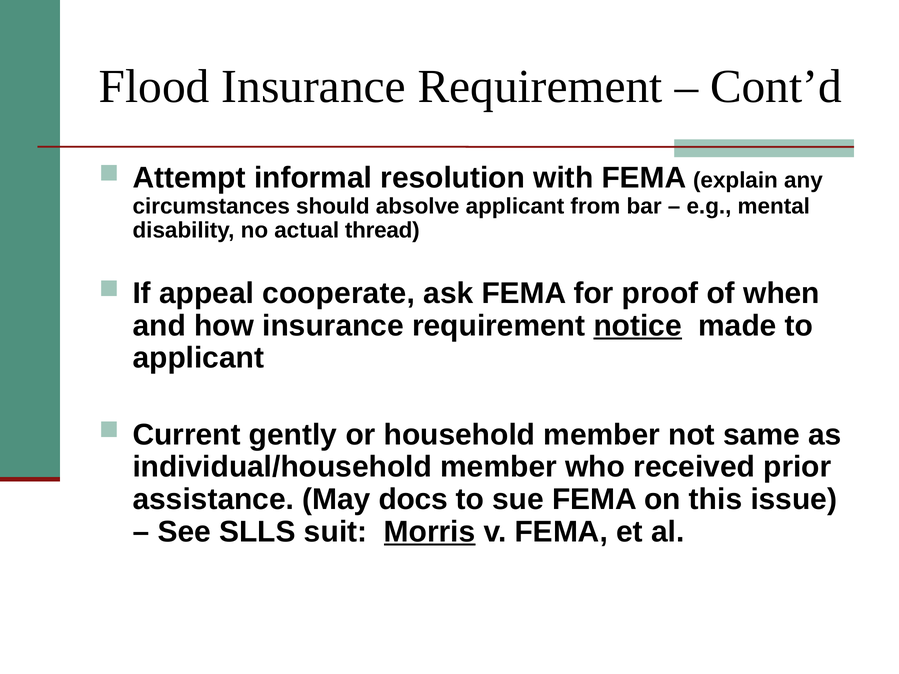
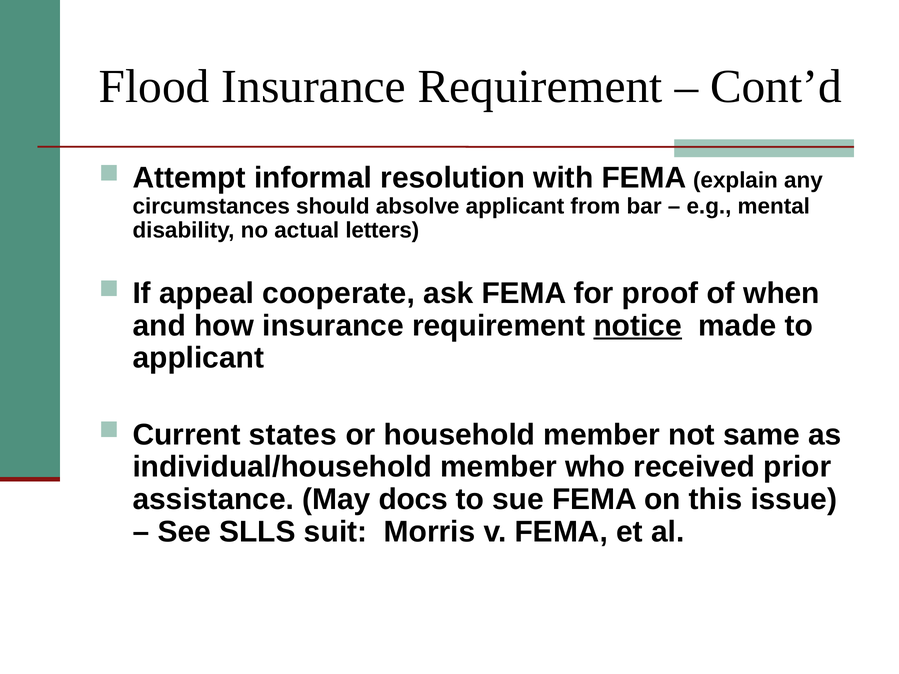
thread: thread -> letters (382, 230)
gently: gently -> states (293, 435)
Morris underline: present -> none (430, 532)
